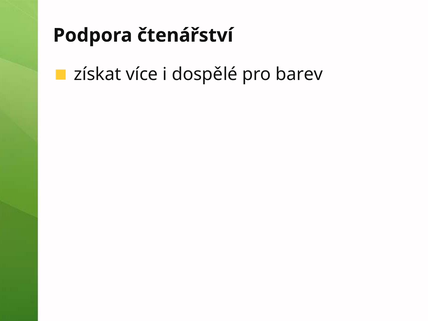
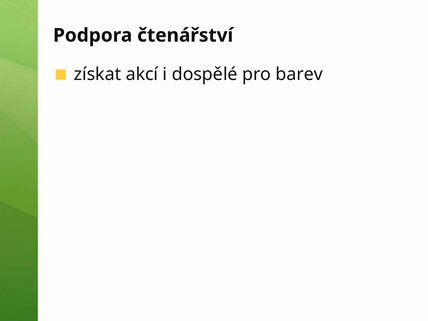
více: více -> akcí (142, 74)
